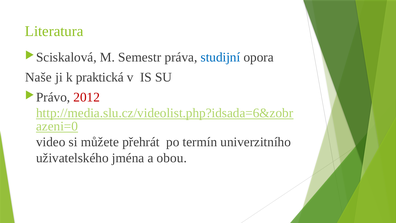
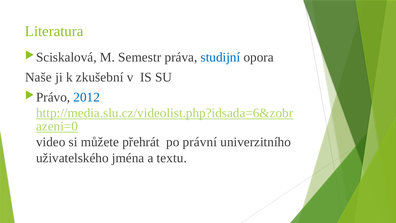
praktická: praktická -> zkušební (100, 77)
2012 colour: red -> blue (87, 97)
termín: termín -> právní (200, 142)
obou: obou -> textu (172, 158)
